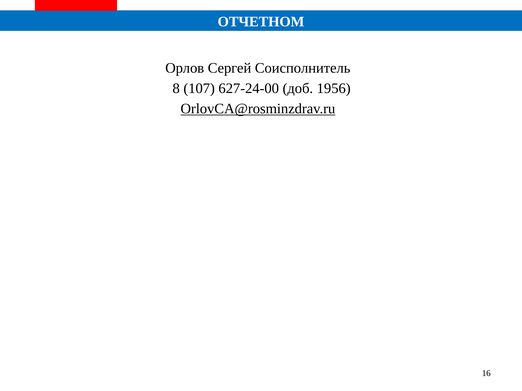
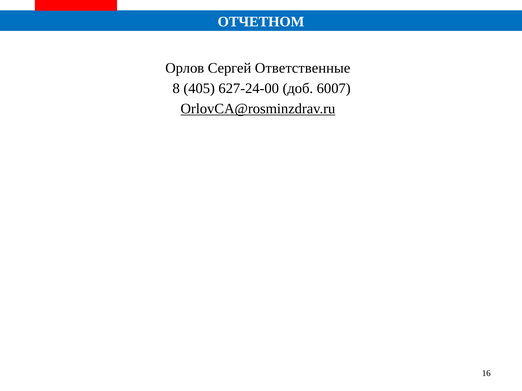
Соисполнитель: Соисполнитель -> Ответственные (303, 68)
107: 107 -> 405 (199, 88)
1956: 1956 -> 6007 (334, 88)
